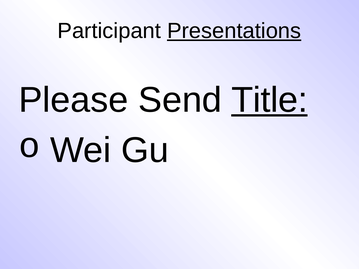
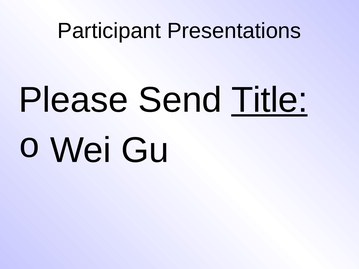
Presentations underline: present -> none (234, 31)
